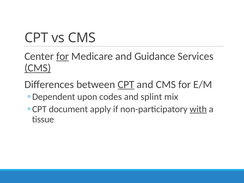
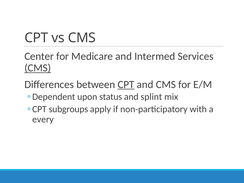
for underline: present -> none (63, 56)
Guidance: Guidance -> Intermed (155, 56)
codes: codes -> status (111, 97)
document: document -> subgroups (68, 109)
with underline: present -> none (198, 109)
tissue: tissue -> every (43, 119)
